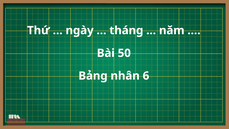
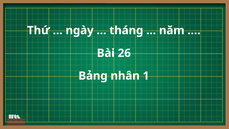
50: 50 -> 26 (124, 53)
6: 6 -> 1 (146, 76)
